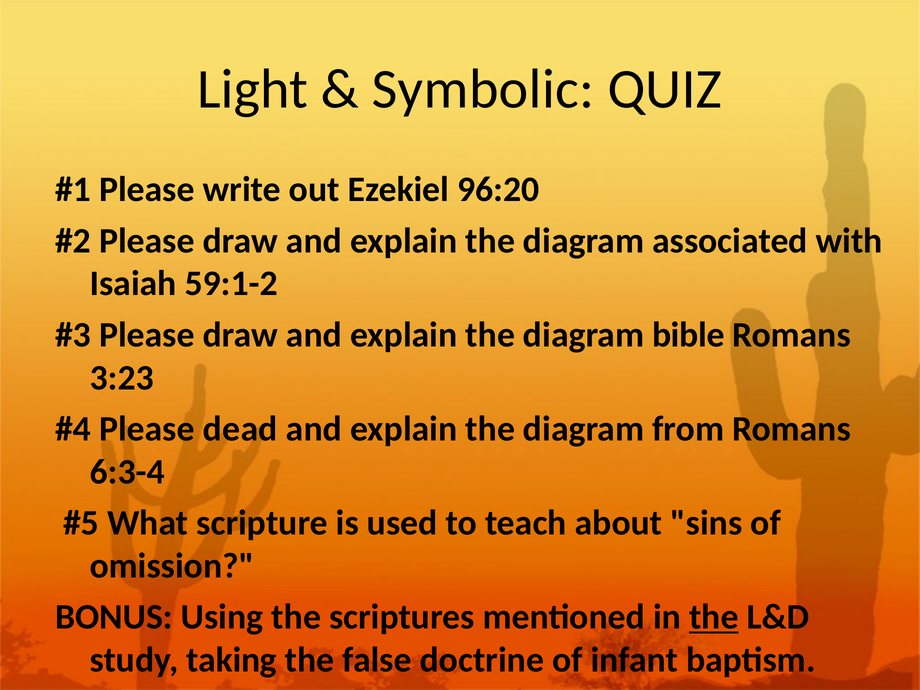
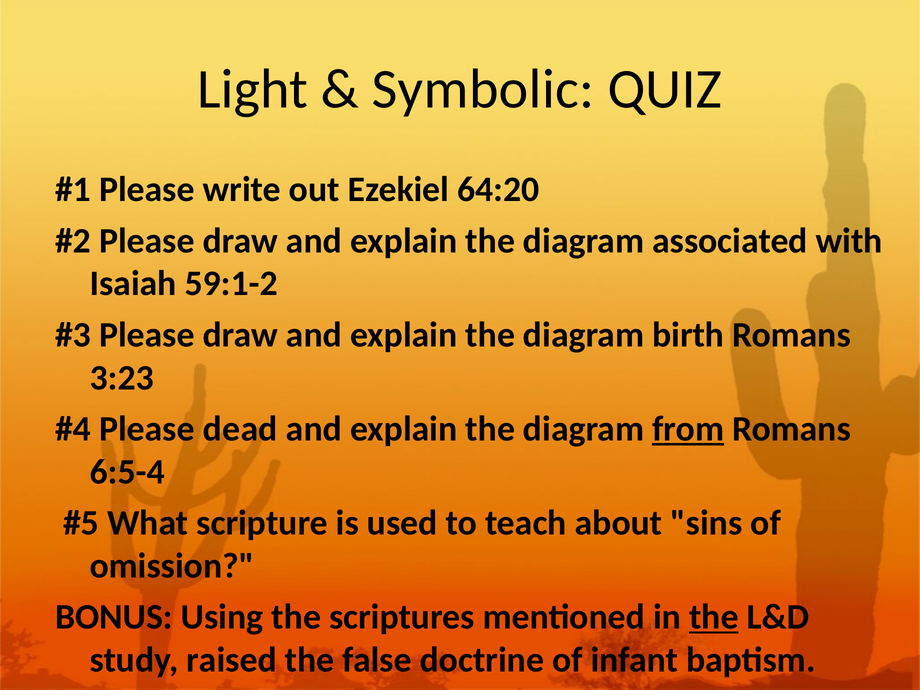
96:20: 96:20 -> 64:20 (498, 190)
bible: bible -> birth (688, 335)
from underline: none -> present (688, 429)
6:3-4: 6:3-4 -> 6:5-4 (127, 472)
taking: taking -> raised (231, 660)
